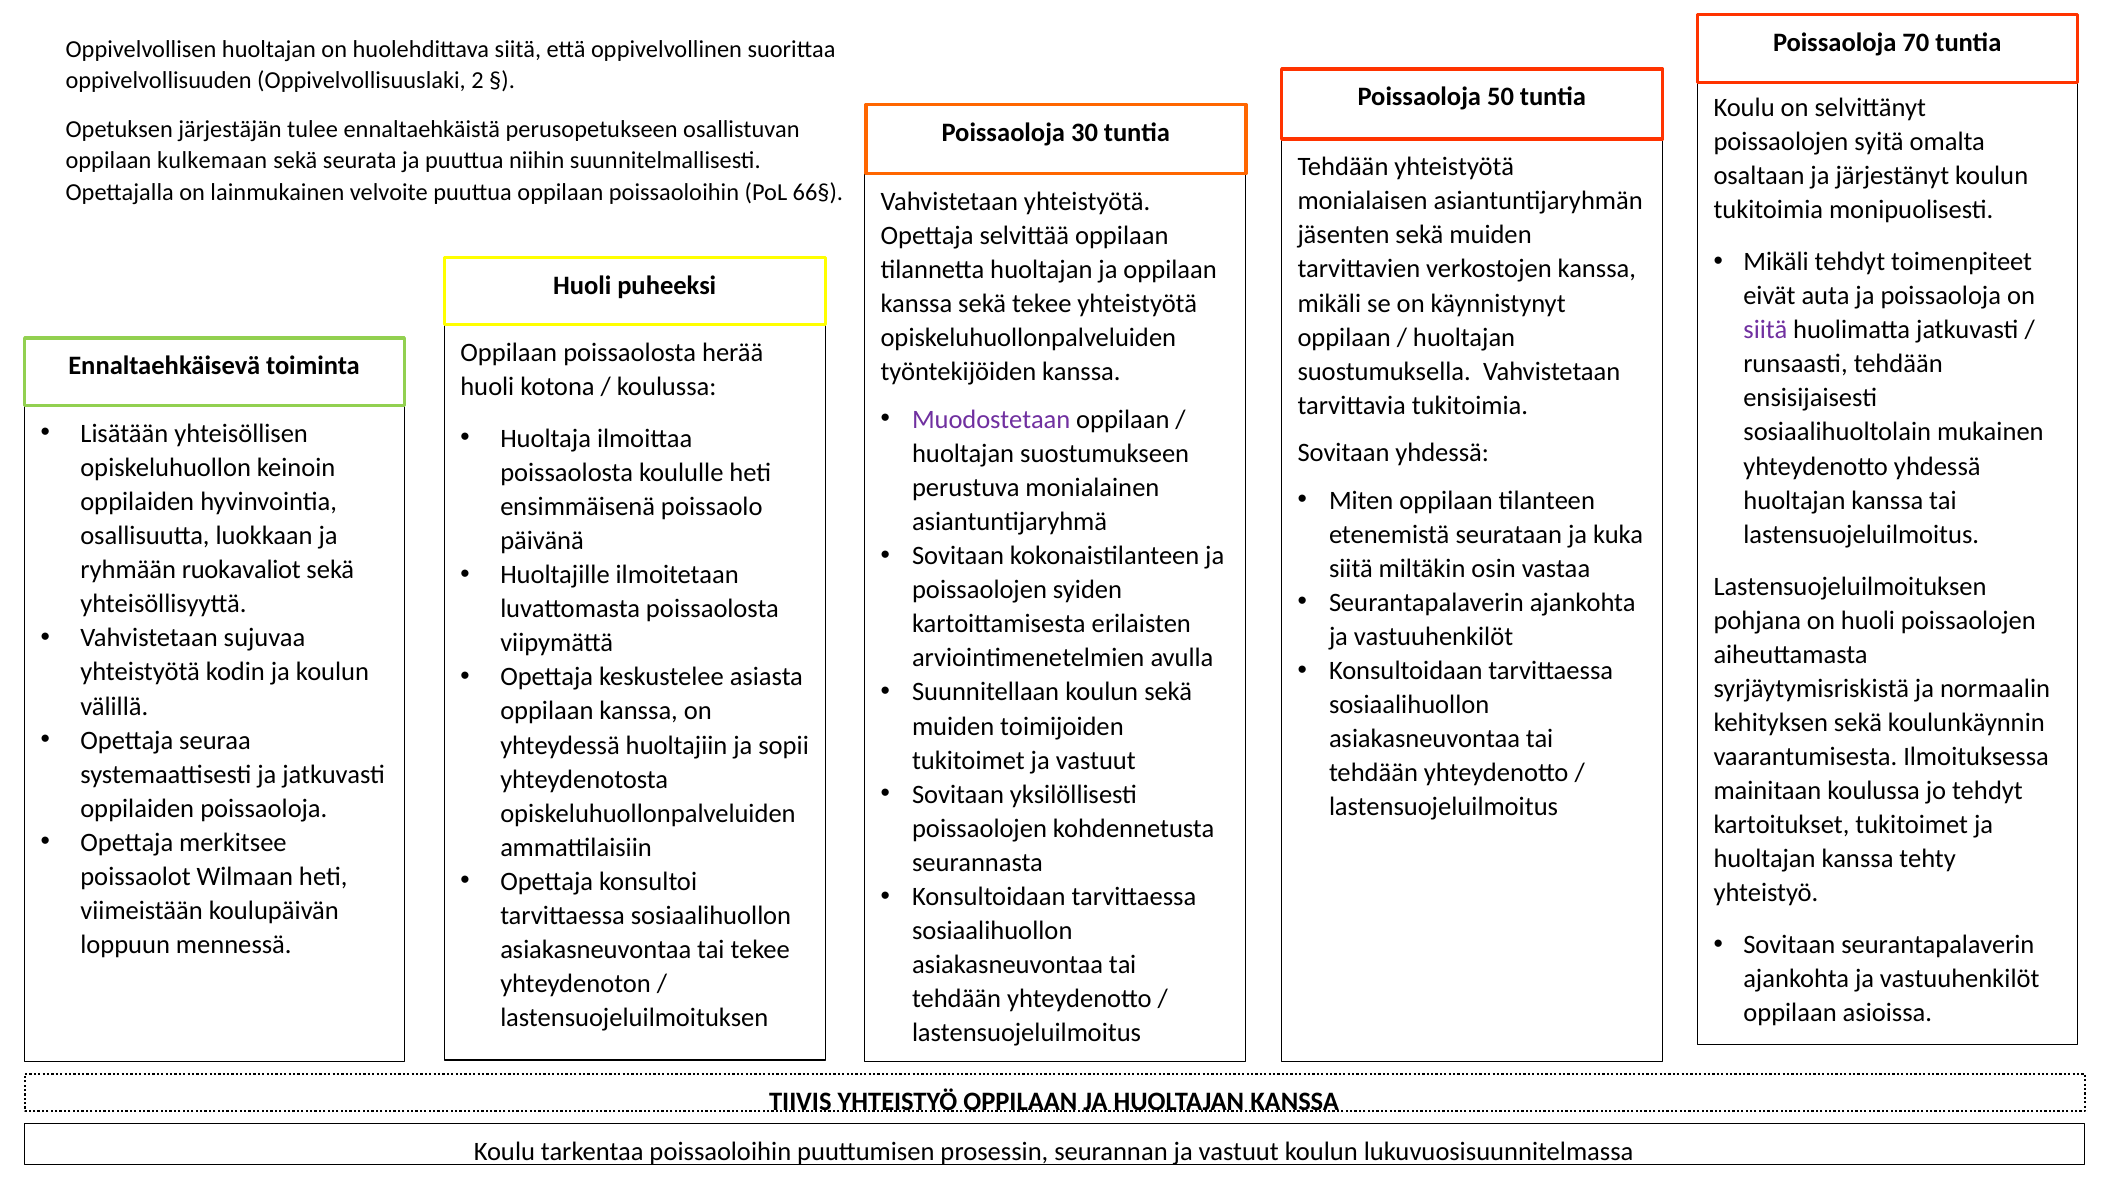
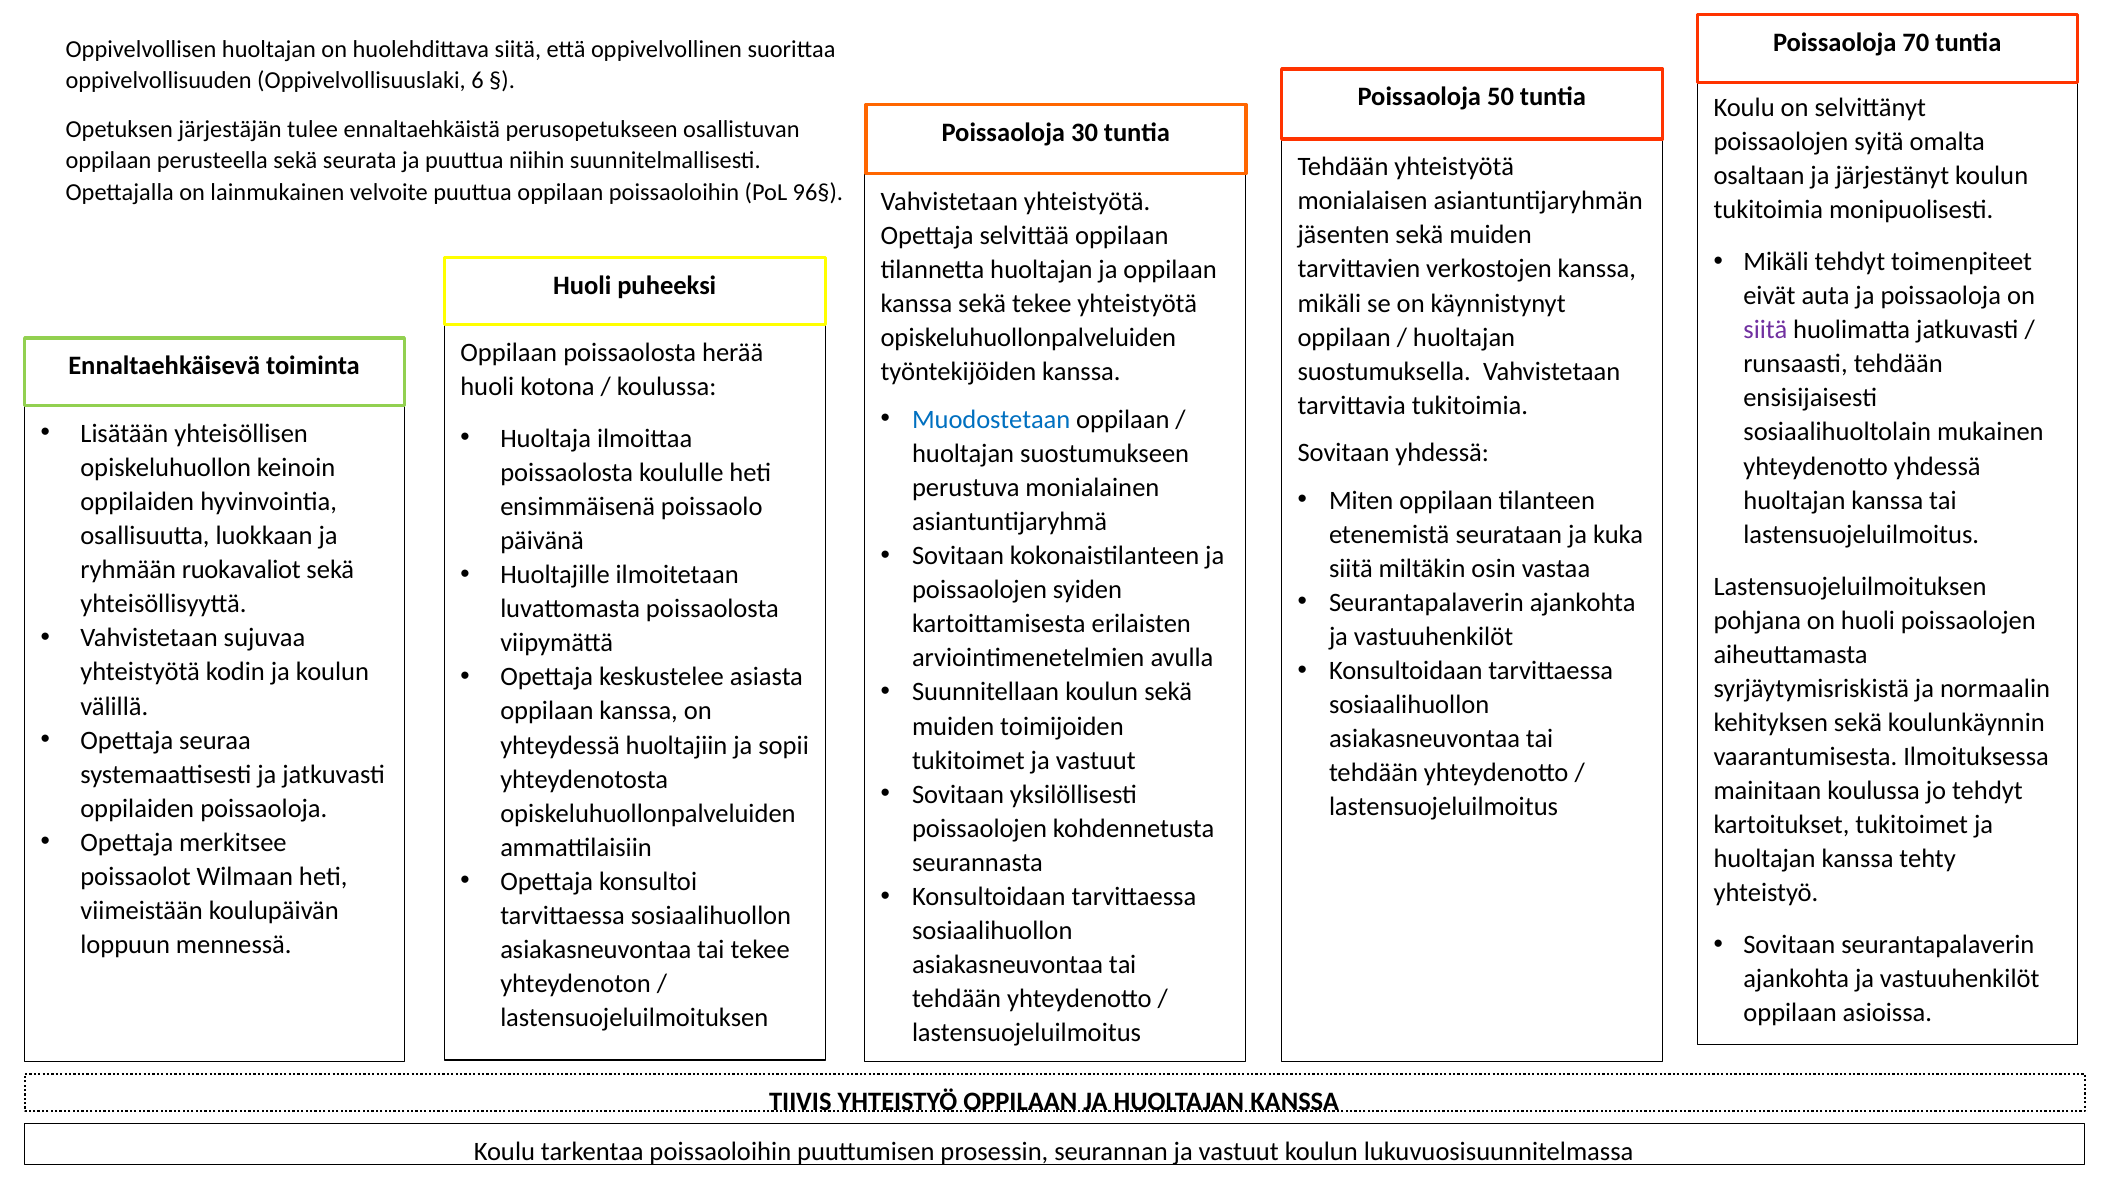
2: 2 -> 6 (478, 81)
kulkemaan: kulkemaan -> perusteella (212, 161)
66§: 66§ -> 96§ (818, 192)
Muodostetaan colour: purple -> blue (991, 419)
